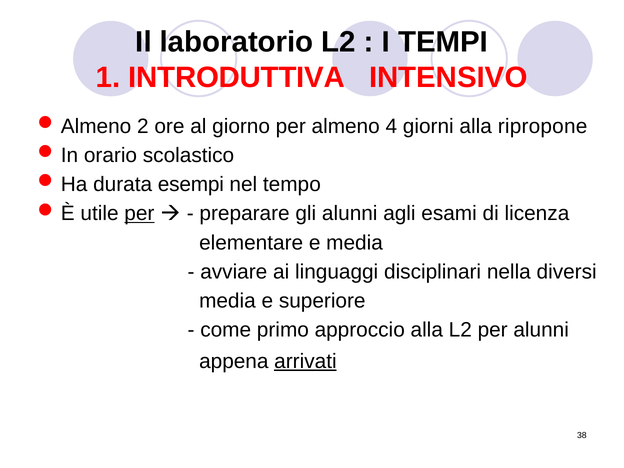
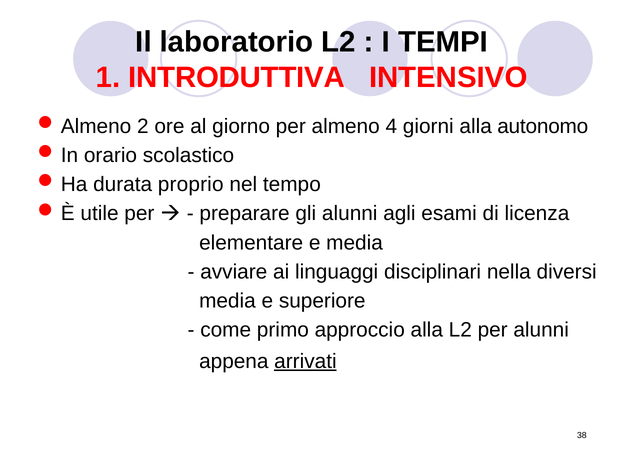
ripropone: ripropone -> autonomo (543, 126)
esempi: esempi -> proprio (191, 184)
per underline: present -> none (139, 214)
